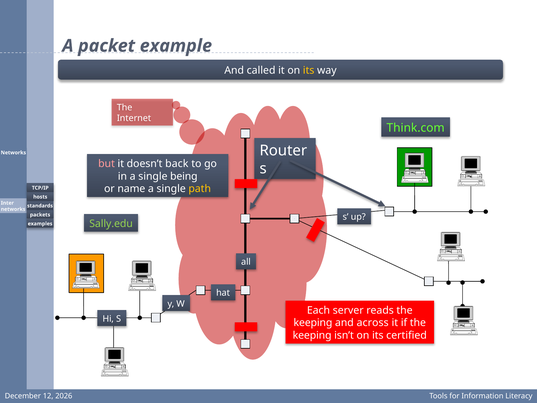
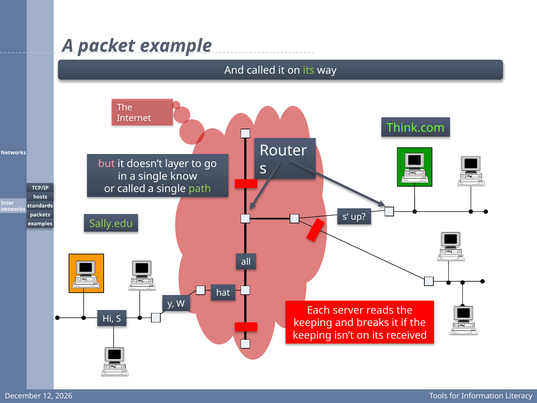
its colour: yellow -> light green (309, 70)
back: back -> layer (177, 164)
being: being -> know (184, 176)
or name: name -> called (131, 189)
path colour: yellow -> light green (200, 189)
across: across -> breaks (373, 323)
certified: certified -> received (407, 335)
